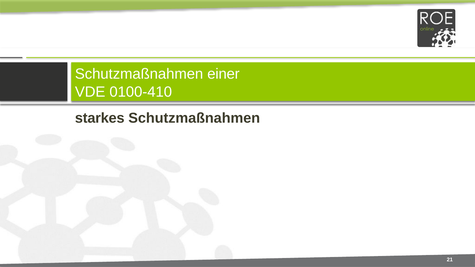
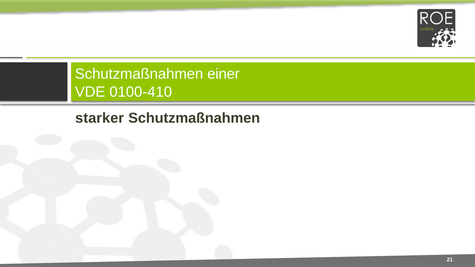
starkes: starkes -> starker (100, 118)
